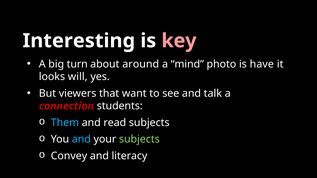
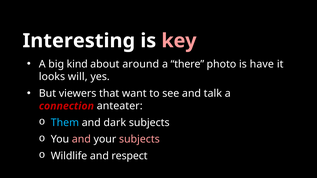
turn: turn -> kind (77, 64)
mind: mind -> there (187, 64)
students: students -> anteater (120, 106)
read: read -> dark (115, 123)
and colour: light blue -> pink (81, 139)
subjects colour: light green -> pink (139, 139)
Convey: Convey -> Wildlife (69, 156)
literacy: literacy -> respect (130, 156)
